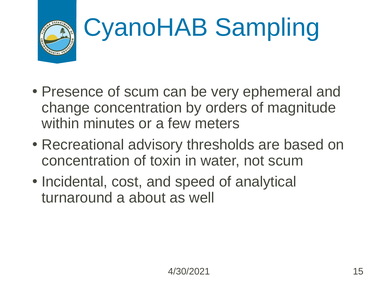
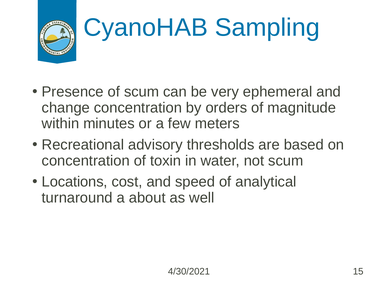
Incidental: Incidental -> Locations (75, 181)
